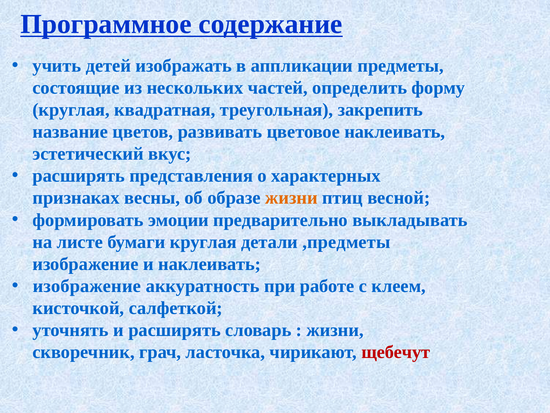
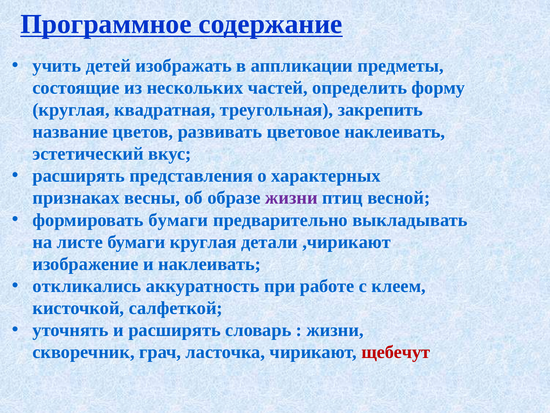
жизни colour: orange -> purple (291, 198)
формировать эмоции: эмоции -> бумаги (178, 220)
,предметы: ,предметы -> ,чирикают (347, 242)
изображение: изображение -> откликались (87, 286)
